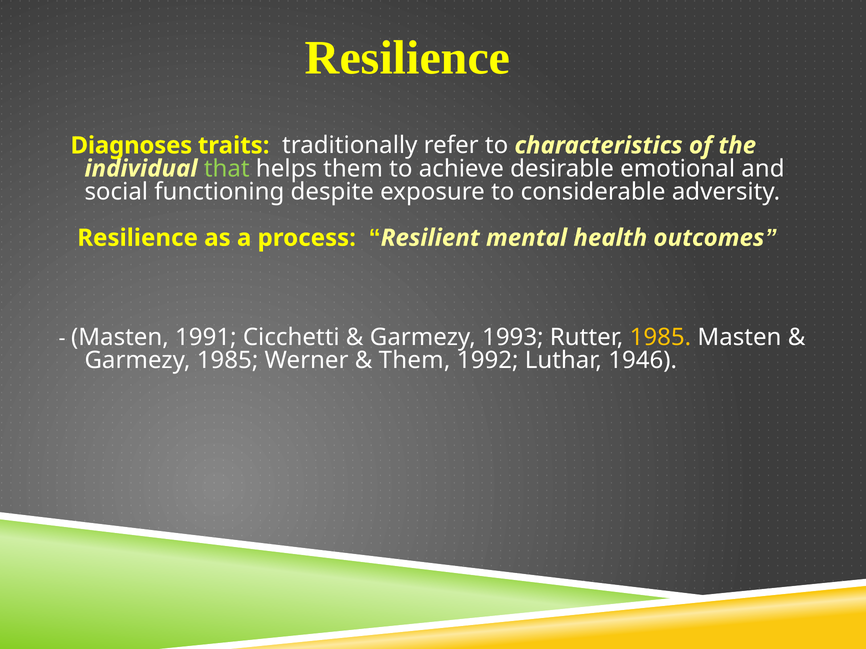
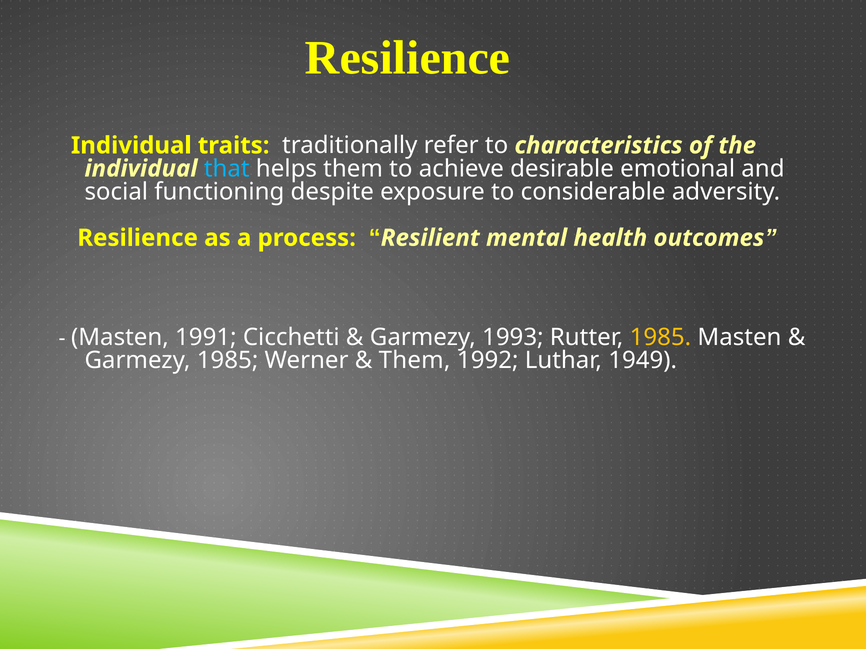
Diagnoses: Diagnoses -> Individual (131, 146)
that colour: light green -> light blue (227, 169)
1946: 1946 -> 1949 (643, 360)
